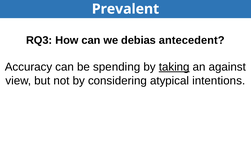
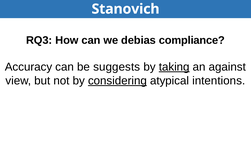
Prevalent: Prevalent -> Stanovich (126, 9)
antecedent: antecedent -> compliance (192, 40)
spending: spending -> suggests (117, 67)
considering underline: none -> present (117, 81)
